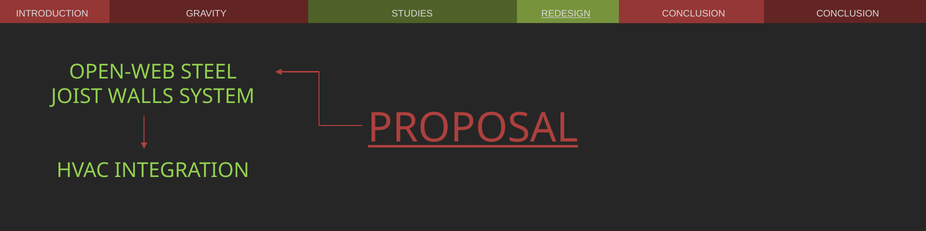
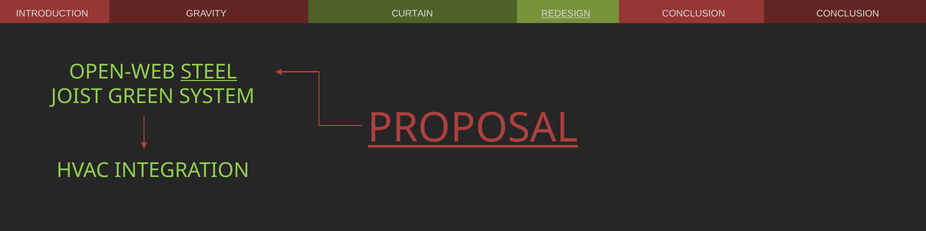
STUDIES: STUDIES -> CURTAIN (412, 14)
STEEL underline: none -> present (209, 72)
WALLS: WALLS -> GREEN (141, 97)
